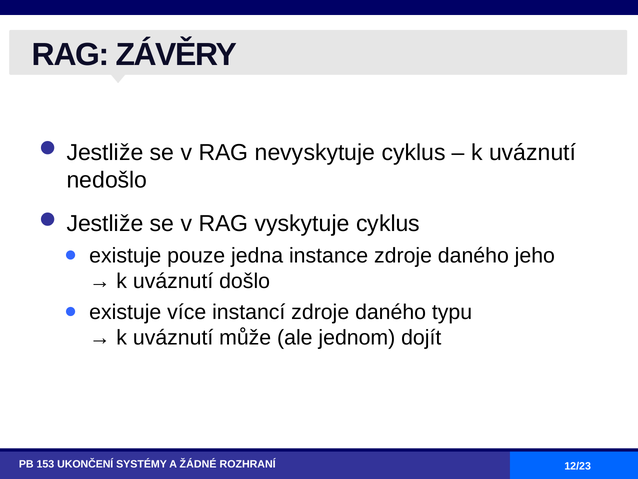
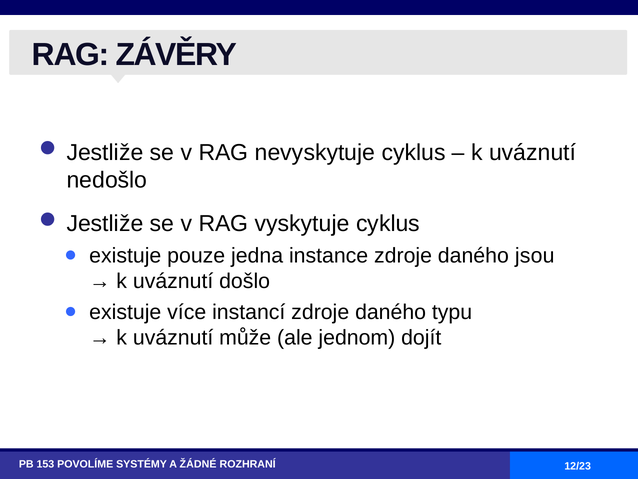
jeho: jeho -> jsou (535, 255)
UKONČENÍ: UKONČENÍ -> POVOLÍME (85, 464)
